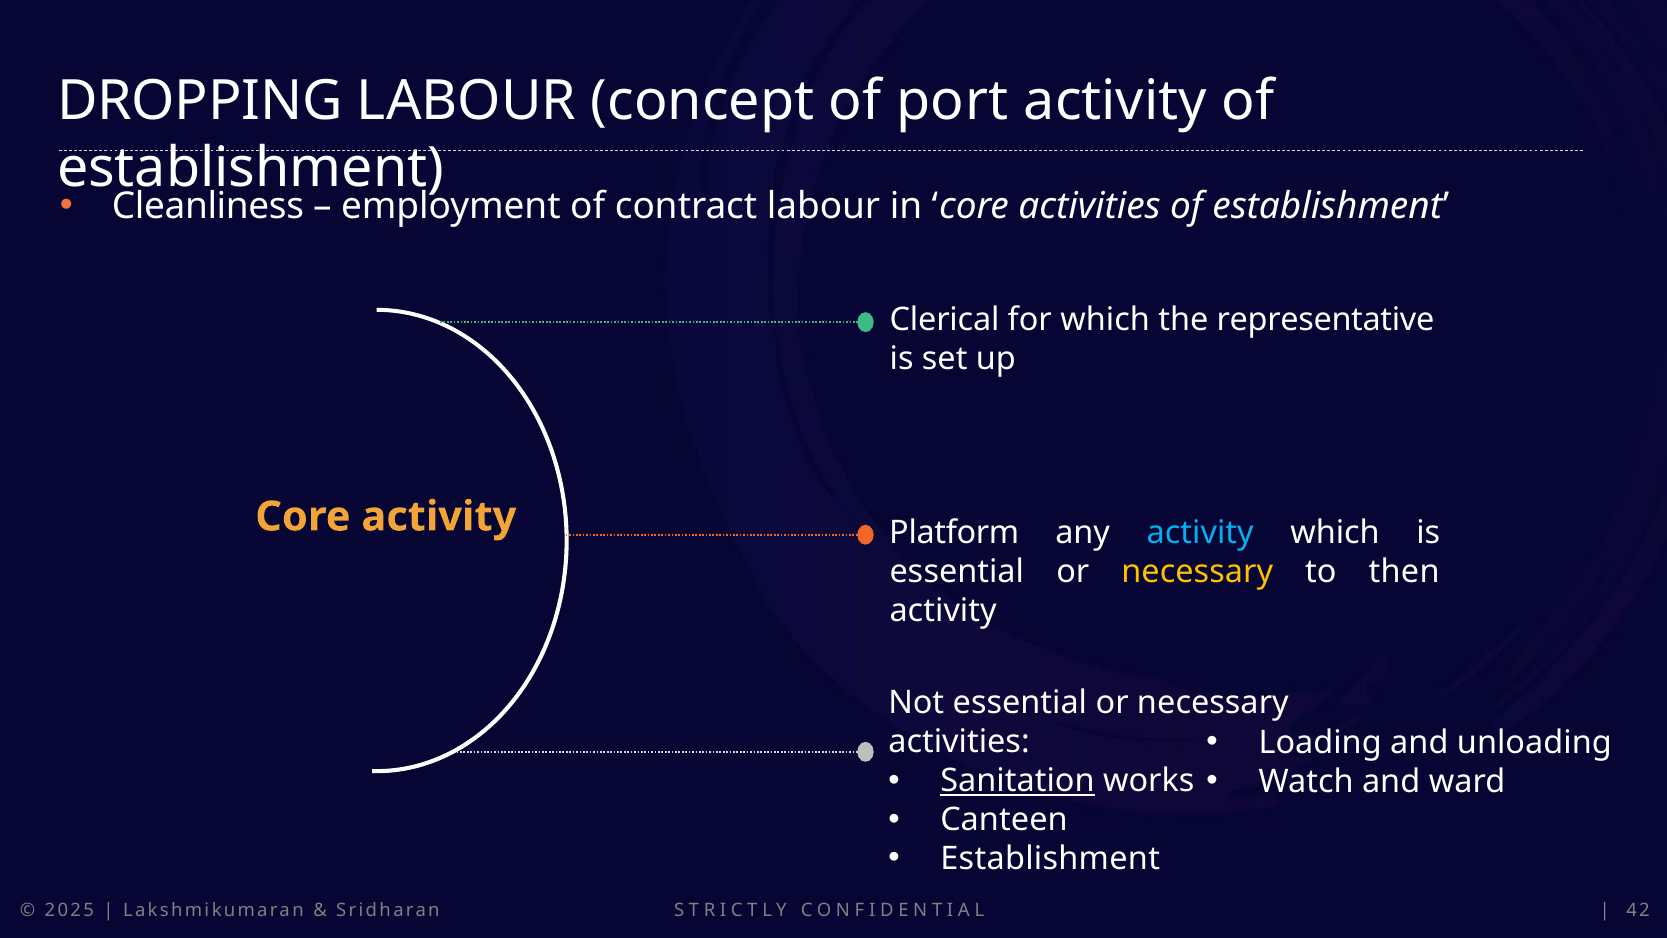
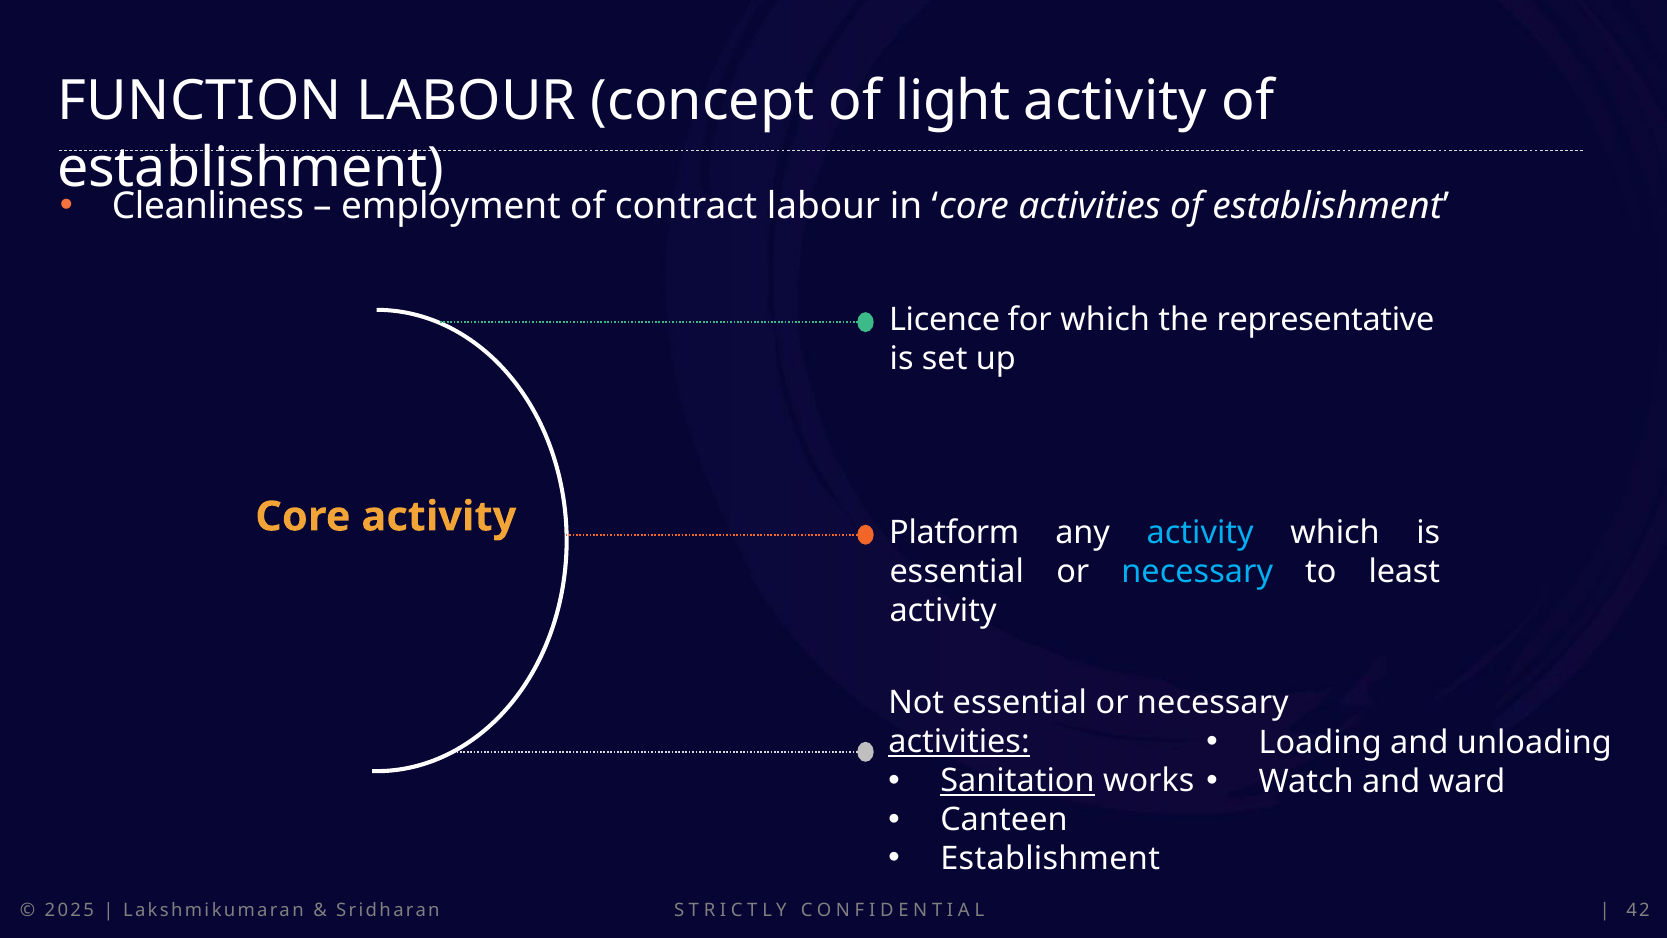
DROPPING: DROPPING -> FUNCTION (200, 101)
port: port -> light (953, 101)
Clerical: Clerical -> Licence (945, 320)
necessary colour: yellow -> light blue (1197, 572)
then: then -> least (1404, 572)
activities underline: none -> present (959, 742)
